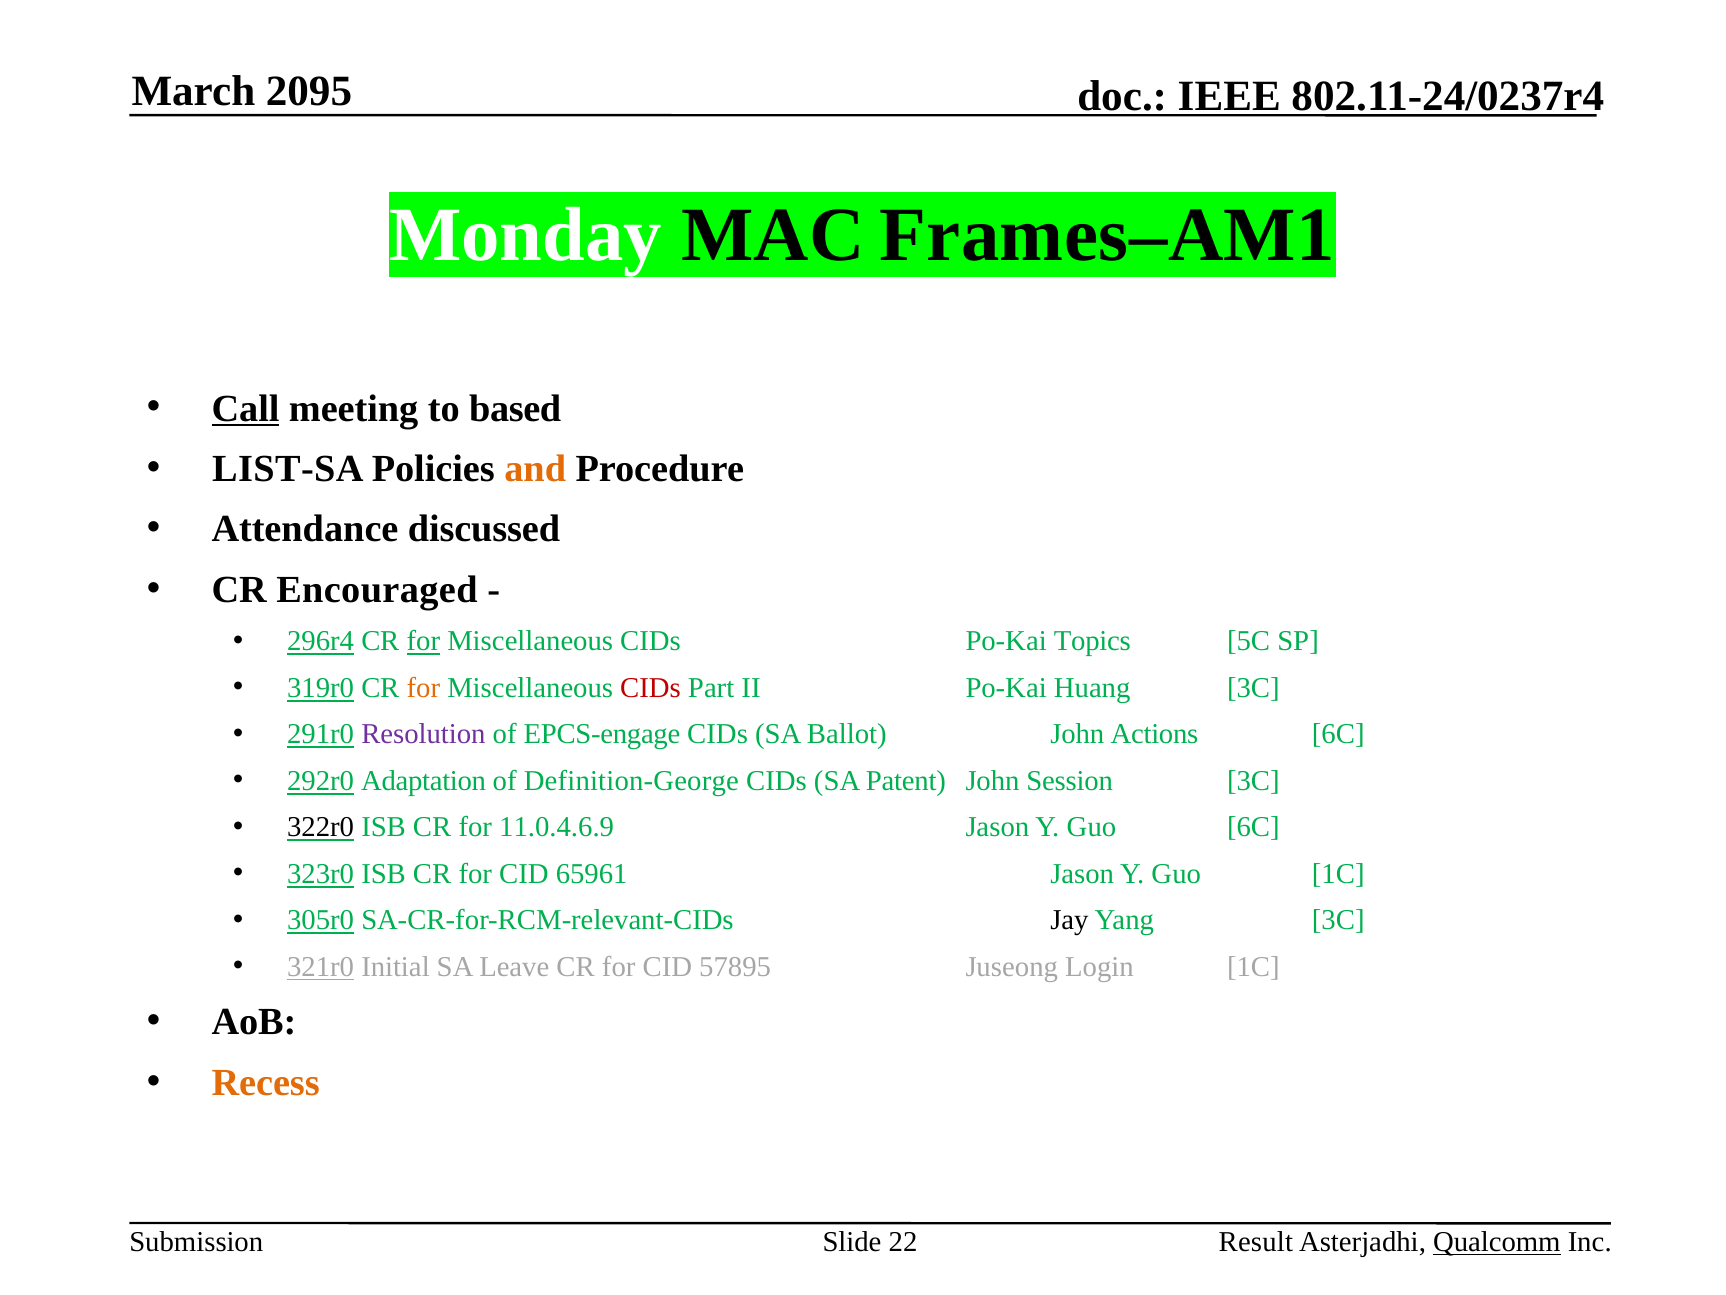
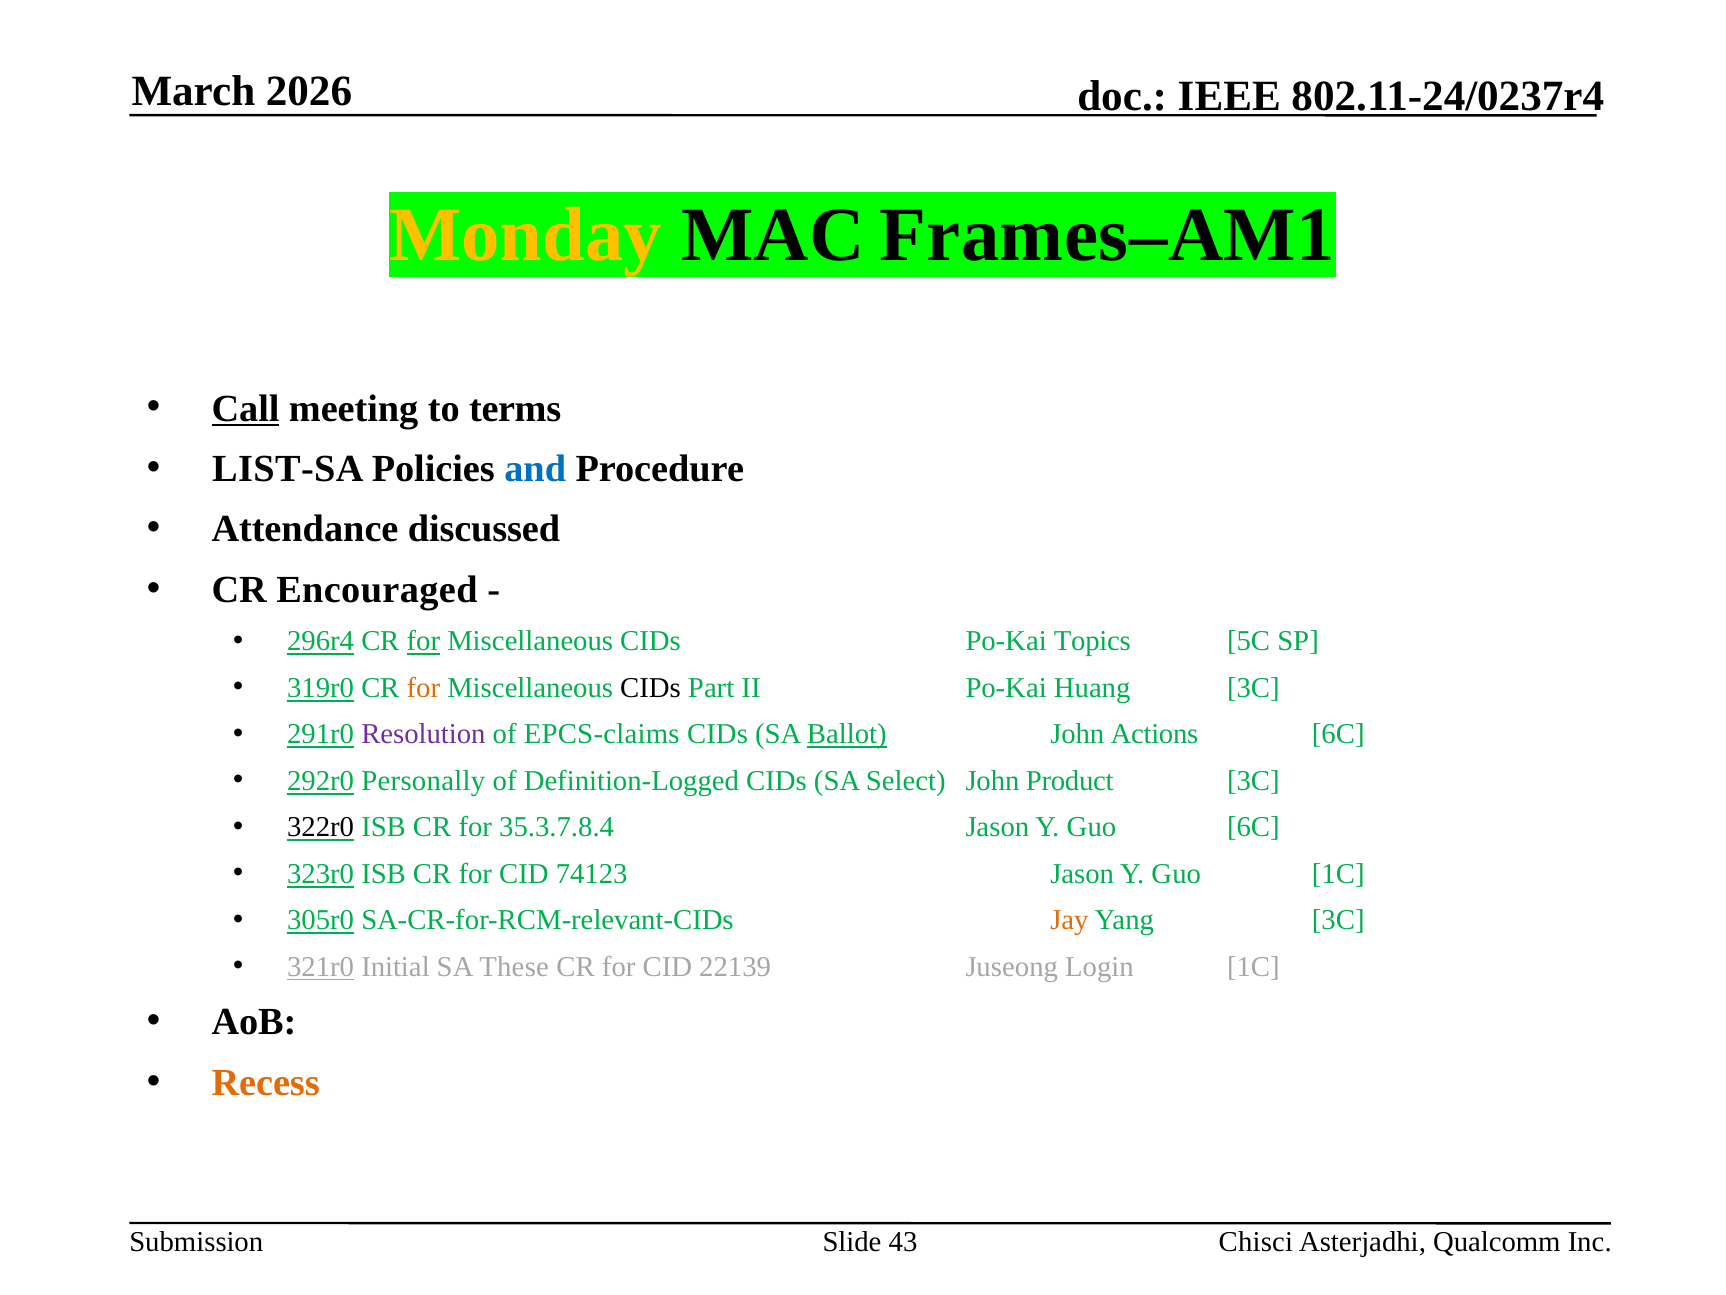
2095: 2095 -> 2026 (309, 91)
Monday colour: white -> yellow (526, 235)
based: based -> terms (515, 408)
and colour: orange -> blue (535, 469)
CIDs colour: red -> black (650, 688)
EPCS-engage: EPCS-engage -> EPCS-claims (602, 734)
Ballot underline: none -> present (847, 734)
Adaptation: Adaptation -> Personally (423, 781)
Definition-George: Definition-George -> Definition-Logged (631, 781)
Patent: Patent -> Select (906, 781)
Session: Session -> Product (1070, 781)
11.0.4.6.9: 11.0.4.6.9 -> 35.3.7.8.4 (557, 827)
65961: 65961 -> 74123 (592, 873)
Jay colour: black -> orange (1069, 920)
Leave: Leave -> These (514, 966)
57895: 57895 -> 22139 (735, 966)
22: 22 -> 43 (903, 1242)
Result: Result -> Chisci (1256, 1242)
Qualcomm underline: present -> none (1497, 1242)
